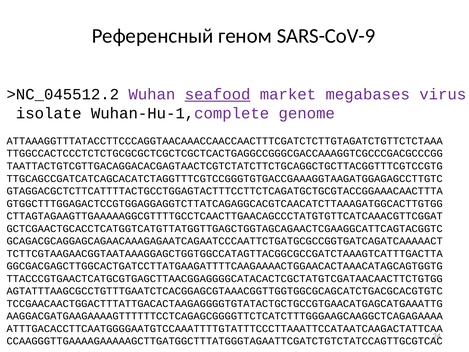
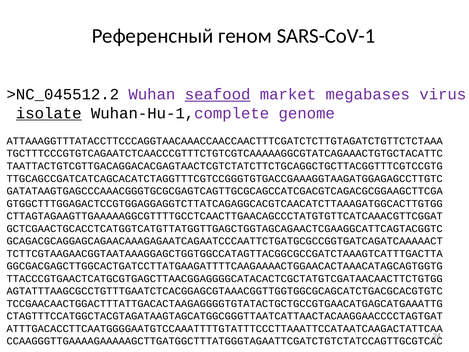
SARS-CoV-9: SARS-CoV-9 -> SARS-CoV-1 (326, 36)
isolate underline: none -> present (49, 113)
TTGGCCACTCCCTCTCTGCGCGCTCGCTCGCTCACTGAGGCCGGGCGACCAAAGGTCGCCCGACGCCCGG: TTGGCCACTCCCTCTCTGCGCGCTCGCTCGCTCACTGAGGCCGGGCGACCAAAGGTCGCCCGACGCCCGG -> TGCTTTCCCGTGTCAGAATCTCAACCCGTTTCTGTCGTCAAAAAGGCGTATCAGAAACTGTGCTACATTC (225, 153)
GTAGGACGCTCTTCATTTTACTGCCTGGAGTACTTTCCTTCTCAGATGCTGCGTACCGGAAACAACTTTA: GTAGGACGCTCTTCATTTTACTGCCTGGAGTACTTTCCTTCTCAGATGCTGCGTACCGGAAACAACTTTA -> GATATAAGTGAGCCCAAACGGGTGCGCGAGTCAGTTGCGCAGCCATCGACGTCAGACGCGGAAGCTTCGA (225, 191)
AAGGACGATGAAGAAAAGTTTTTTCCTCAGAGCGGGGTTCTCATCTTTGGGAAGCAAGGCTCAGAGAAAA: AAGGACGATGAAGAAAAGTTTTTTCCTCAGAGCGGGGTTCTCATCTTTGGGAAGCAAGGCTCAGAGAAAA -> CTAGTTTCCATGGCTACGTAGATAAGTAGCATGGCGGGTTAATCATTAACTACAAGGAACCCCTAGTGAT (225, 316)
